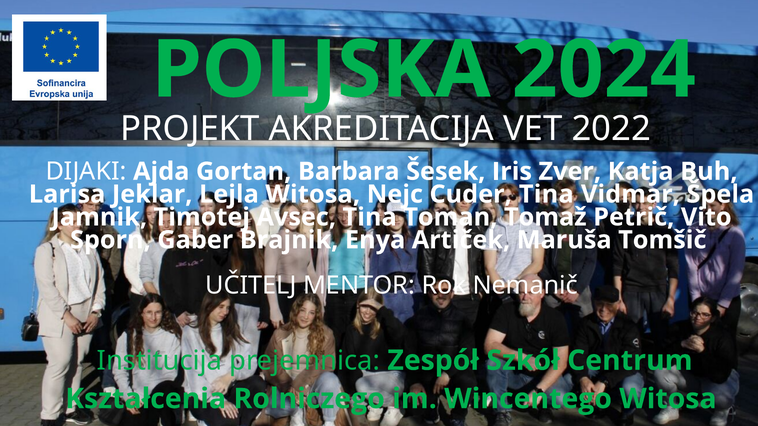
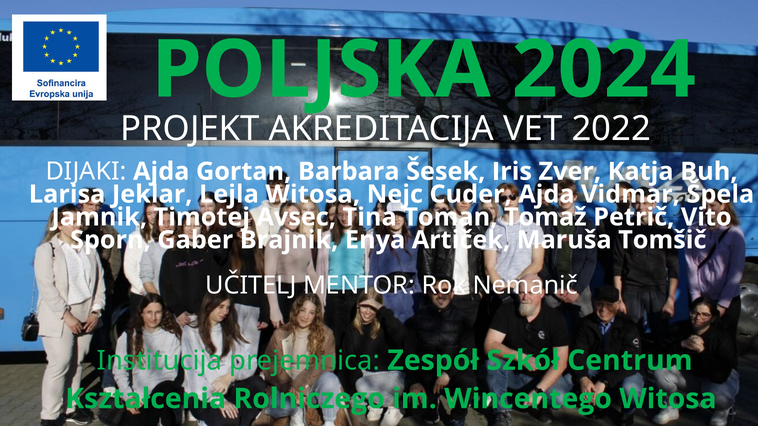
Cuder Tina: Tina -> Ajda (546, 194)
